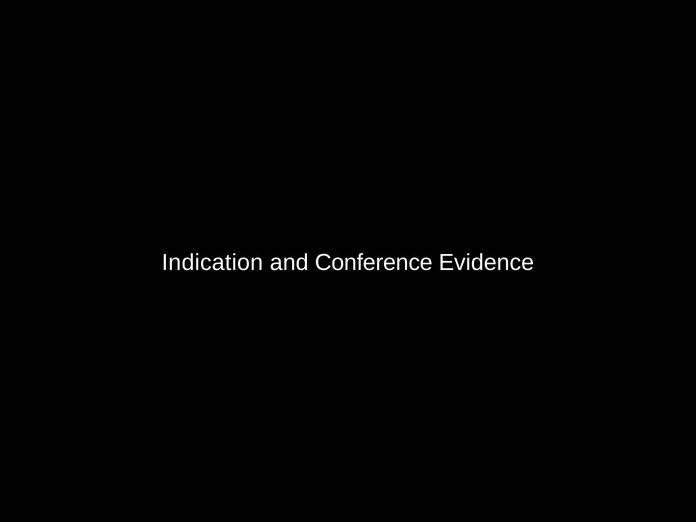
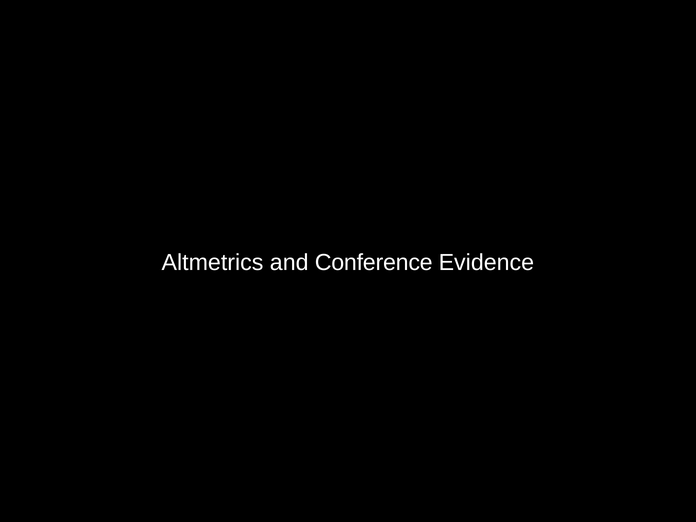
Indication: Indication -> Altmetrics (213, 263)
